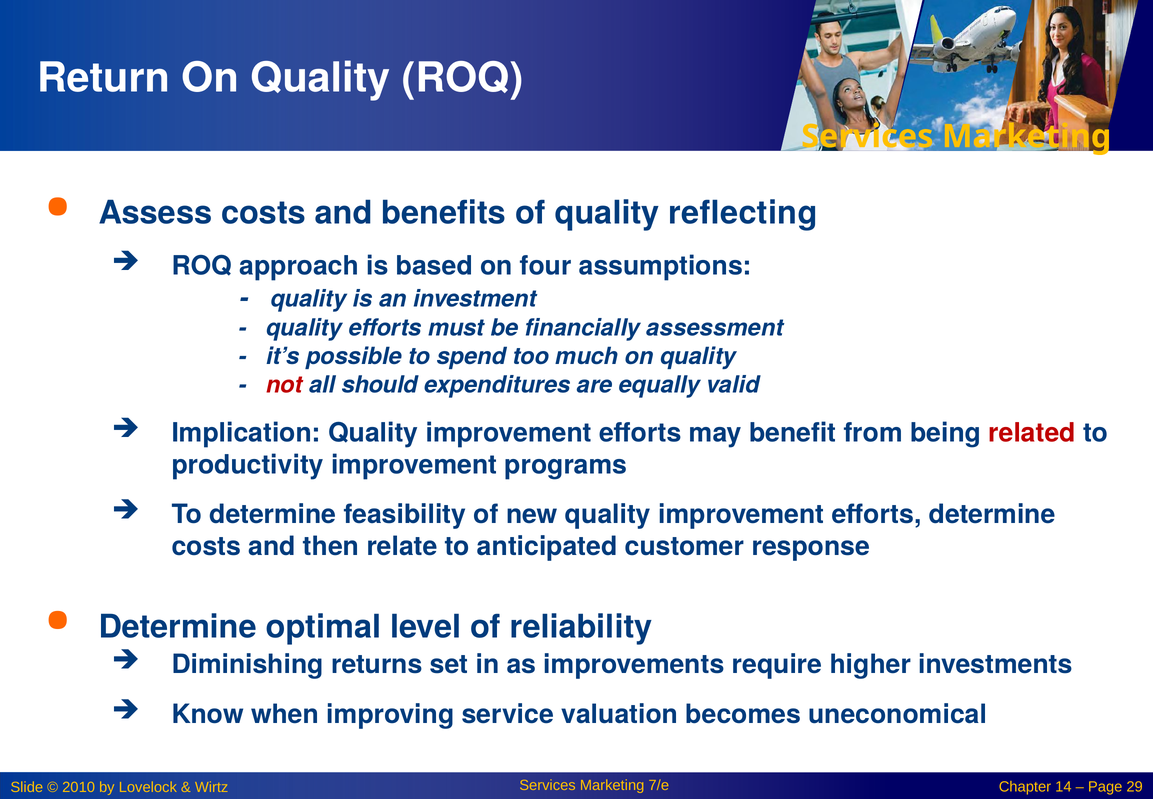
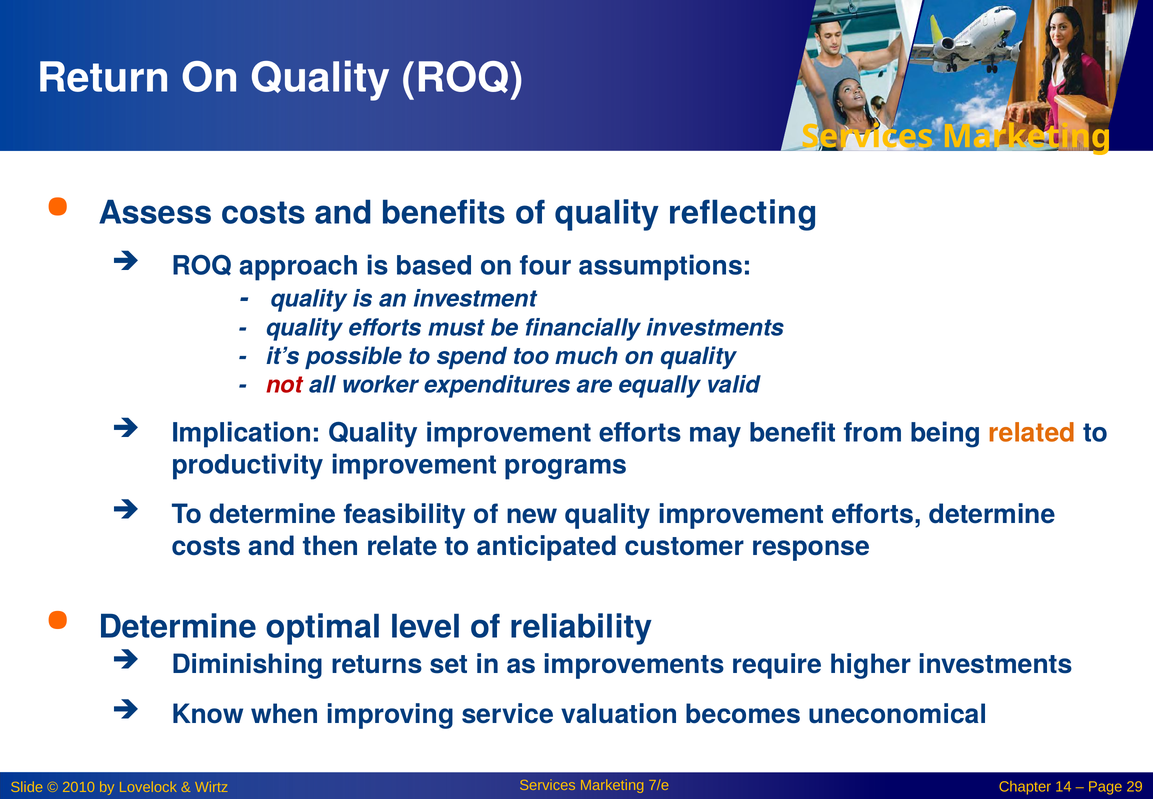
financially assessment: assessment -> investments (715, 328)
should: should -> worker (380, 384)
related colour: red -> orange (1032, 433)
